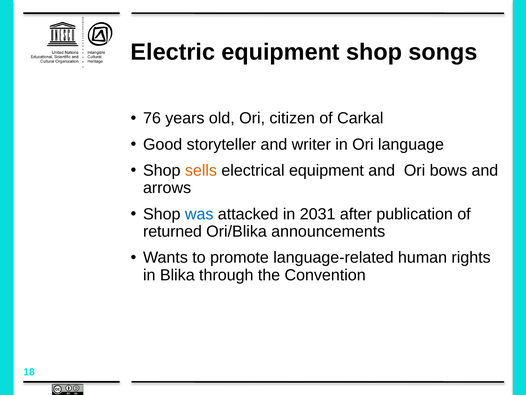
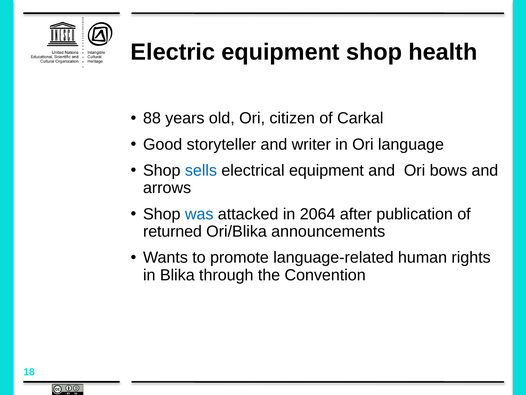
songs: songs -> health (443, 52)
76: 76 -> 88 (152, 118)
sells colour: orange -> blue (201, 170)
2031: 2031 -> 2064 (318, 214)
